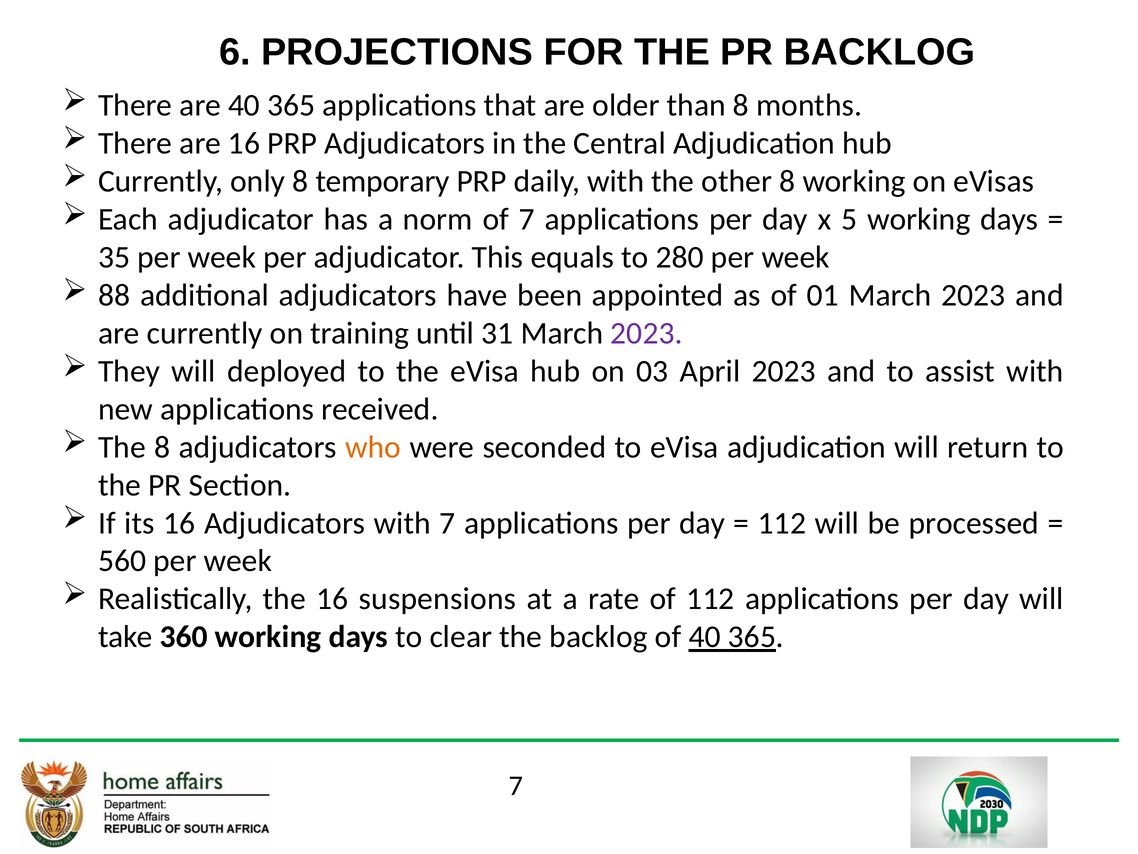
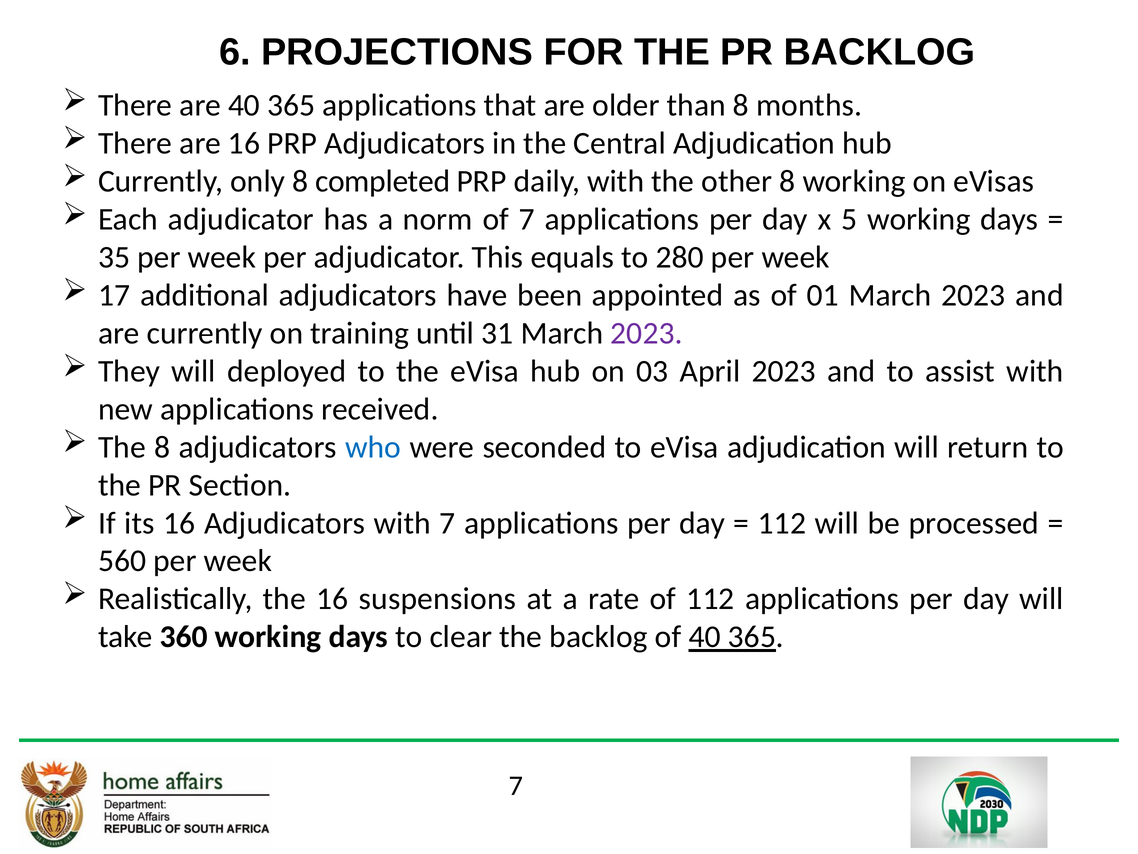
temporary: temporary -> completed (383, 181)
88: 88 -> 17 (114, 295)
who colour: orange -> blue (373, 447)
